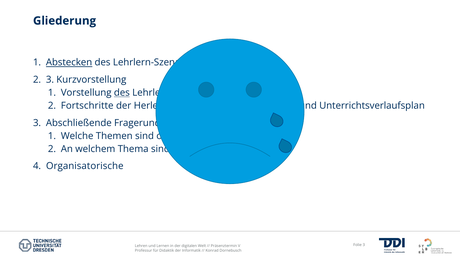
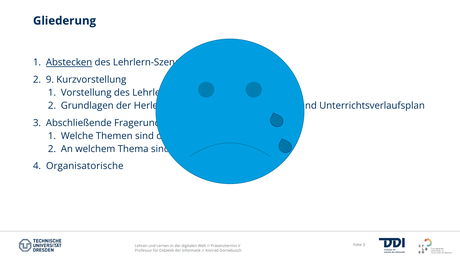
2 3: 3 -> 9 (50, 80)
des underline: present -> none (122, 93)
Fortschritte: Fortschritte -> Grundlagen (87, 106)
